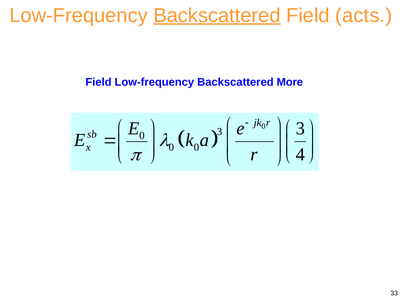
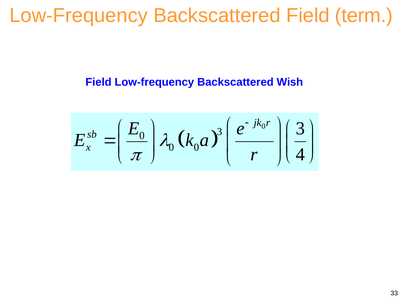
Backscattered underline: present -> none (217, 15)
acts: acts -> term (364, 15)
More: More -> Wish (290, 82)
